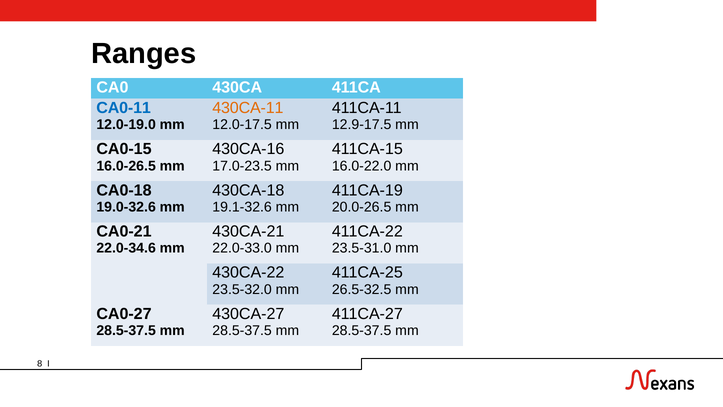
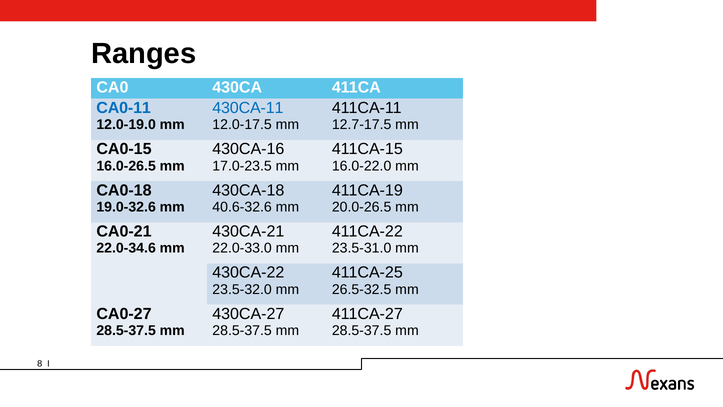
430CA-11 colour: orange -> blue (248, 108)
12.9-17.5: 12.9-17.5 -> 12.7-17.5 (362, 125)
19.1-32.6: 19.1-32.6 -> 40.6-32.6 (242, 207)
